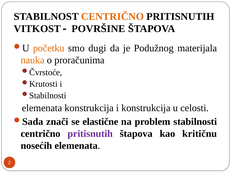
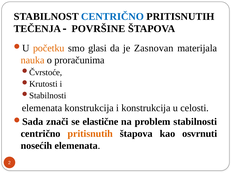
CENTRIČNO colour: orange -> blue (112, 16)
VITKOST: VITKOST -> TEČENJA (37, 29)
dugi: dugi -> glasi (97, 48)
Podužnog: Podužnog -> Zasnovan (154, 48)
pritisnutih colour: purple -> orange (90, 134)
kritičnu: kritičnu -> osvrnuti (200, 134)
